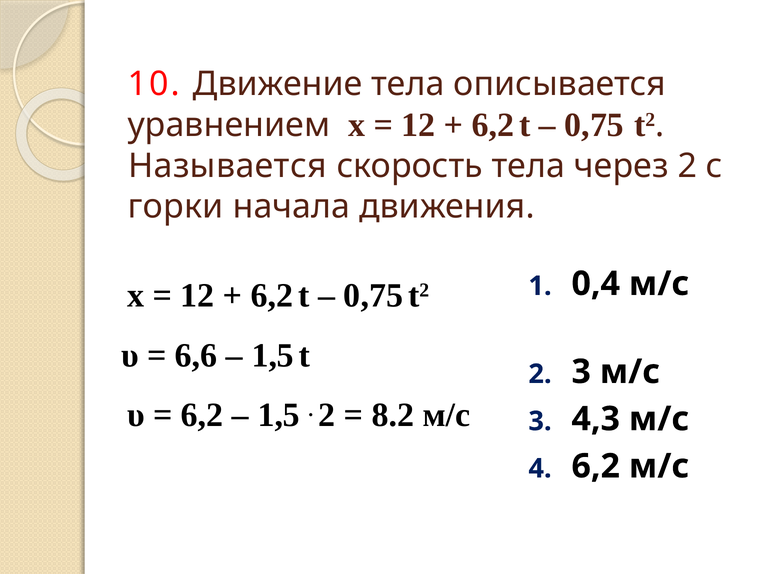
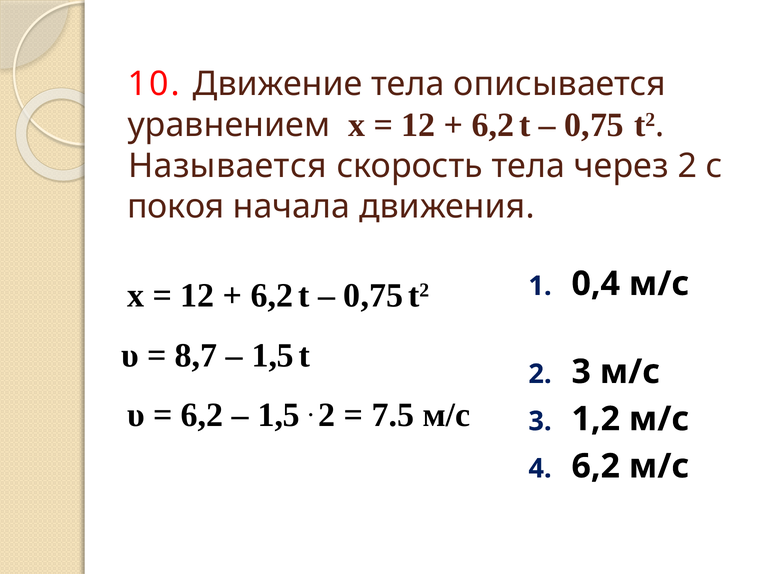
горки: горки -> покоя (176, 207)
6,6: 6,6 -> 8,7 (196, 355)
8.2: 8.2 -> 7.5 (393, 415)
4,3: 4,3 -> 1,2 (596, 419)
